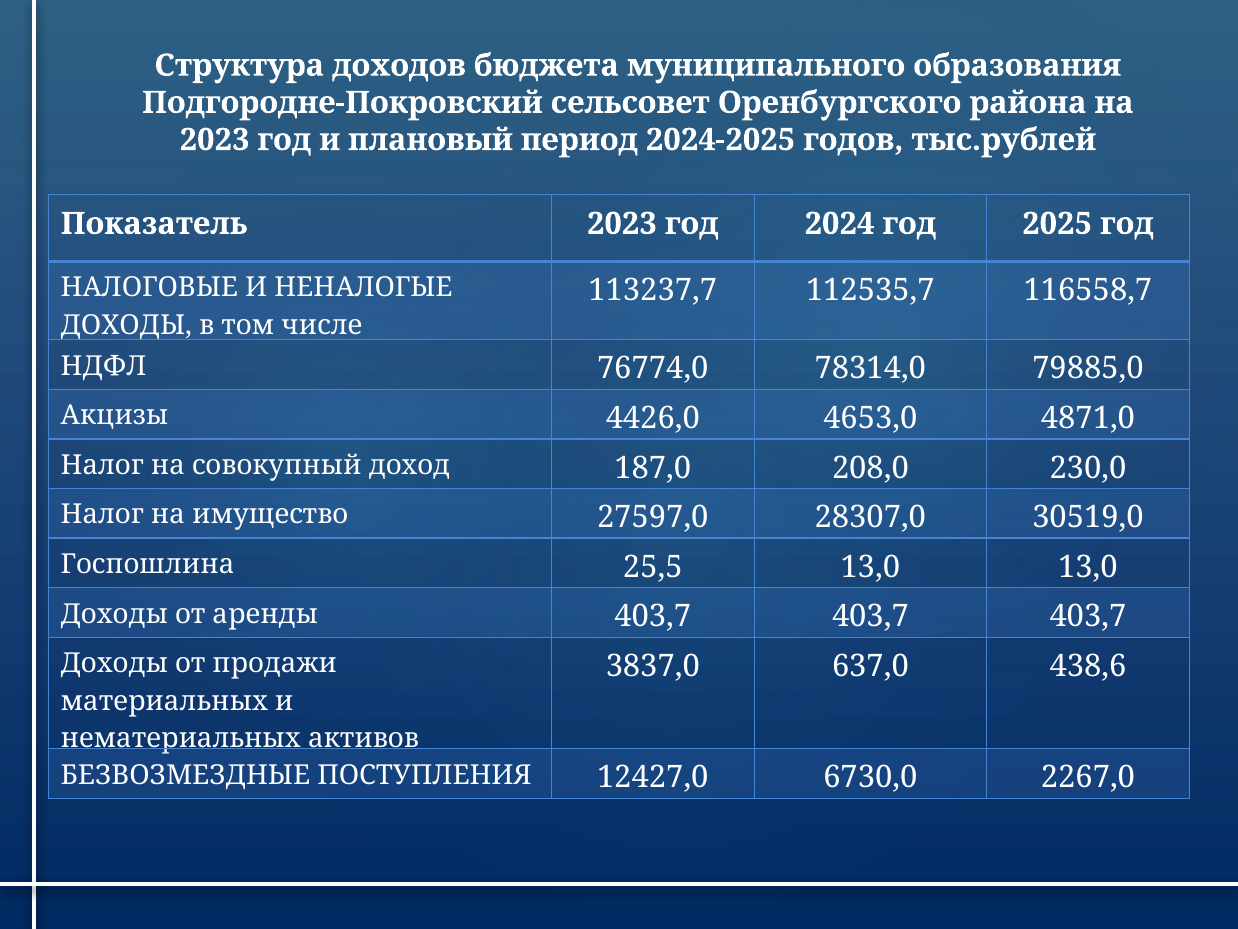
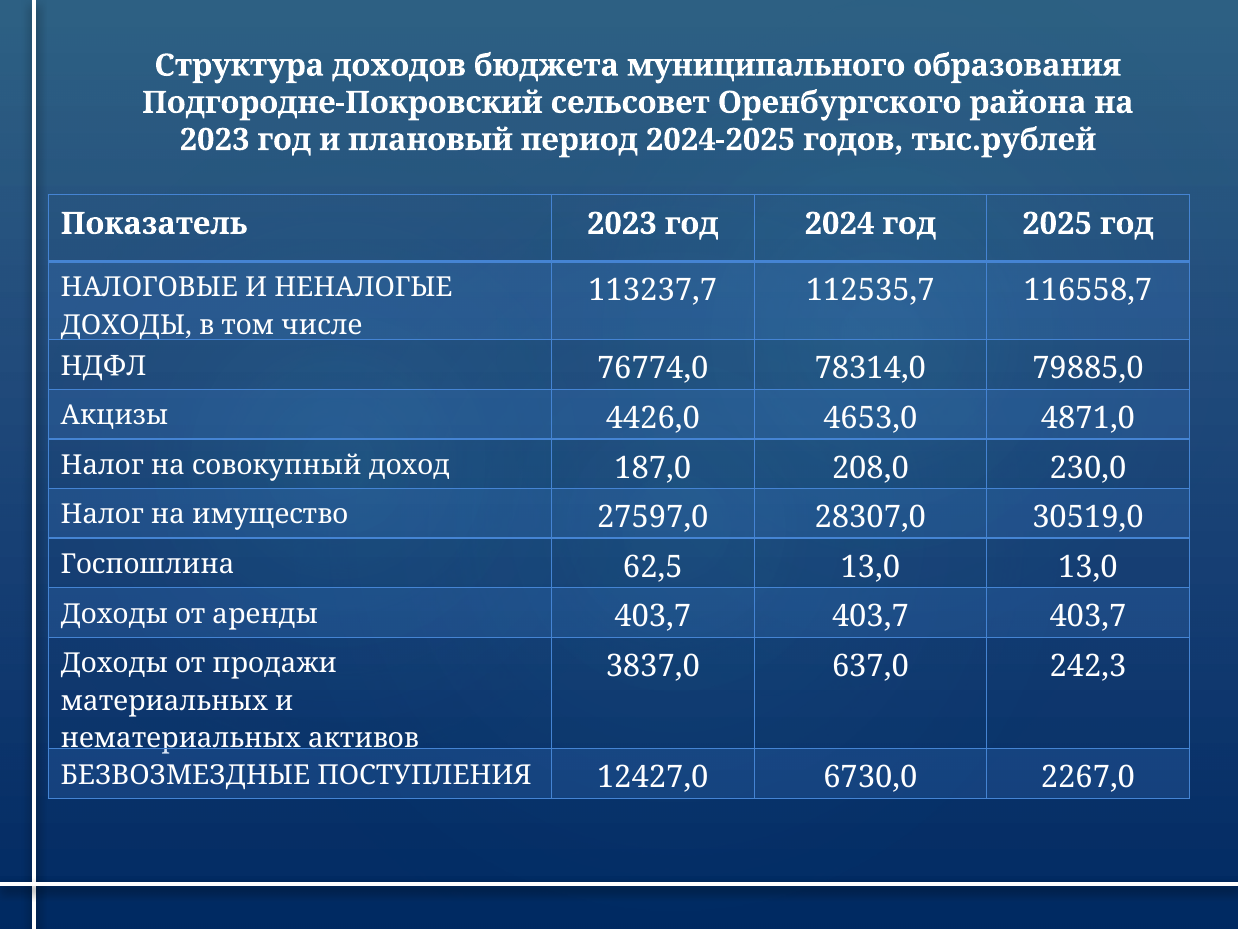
25,5: 25,5 -> 62,5 (653, 567)
438,6: 438,6 -> 242,3 (1088, 666)
